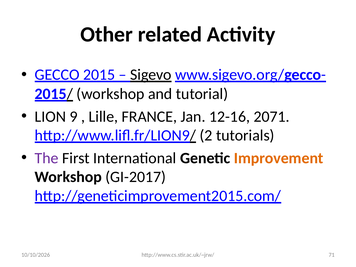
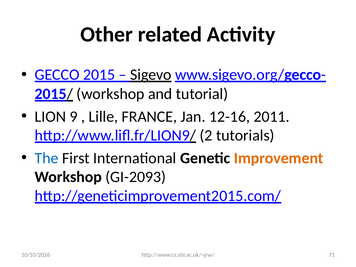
2071: 2071 -> 2011 (272, 117)
The colour: purple -> blue (47, 158)
GI-2017: GI-2017 -> GI-2093 (136, 177)
